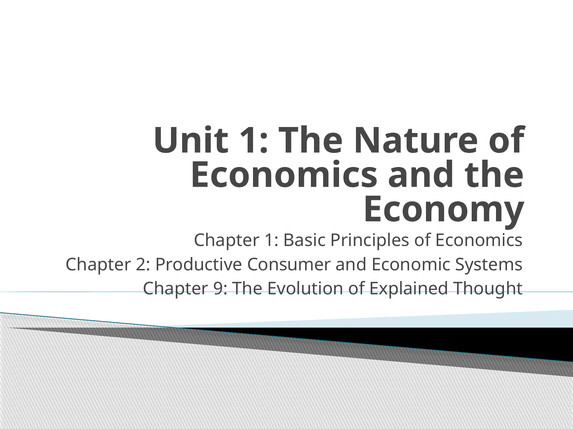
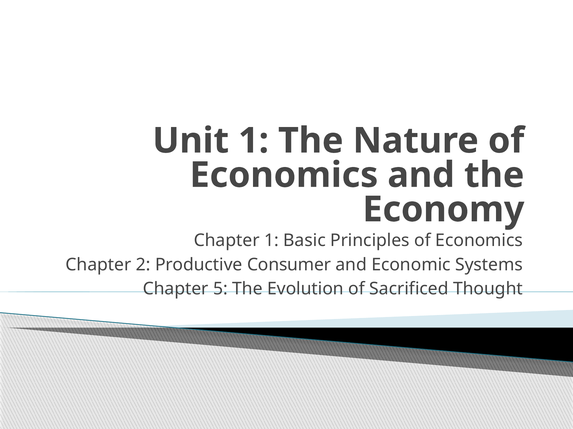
9: 9 -> 5 (220, 289)
Explained: Explained -> Sacrificed (409, 289)
